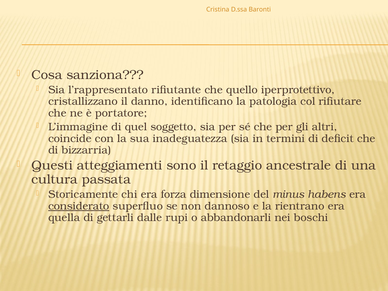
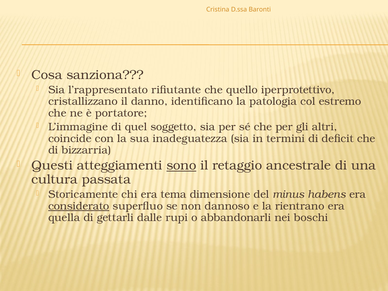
rifiutare: rifiutare -> estremo (340, 101)
sono underline: none -> present (181, 165)
forza: forza -> tema (174, 194)
